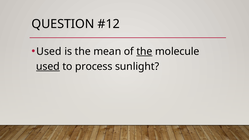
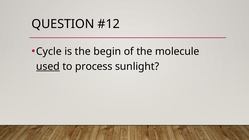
Used: Used -> Cycle (49, 52)
mean: mean -> begin (107, 52)
the underline: present -> none (144, 52)
